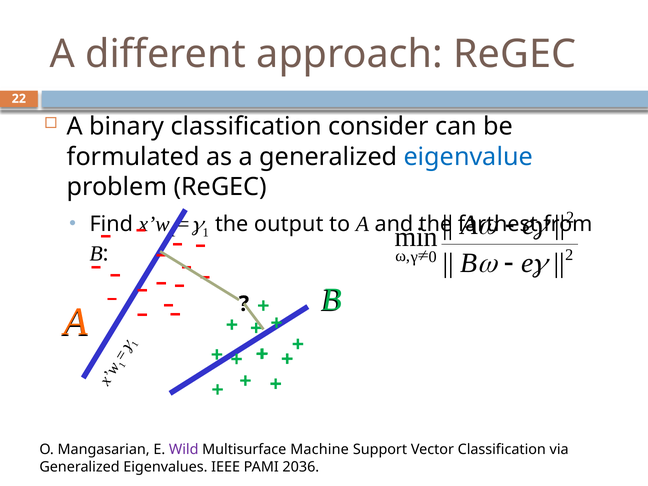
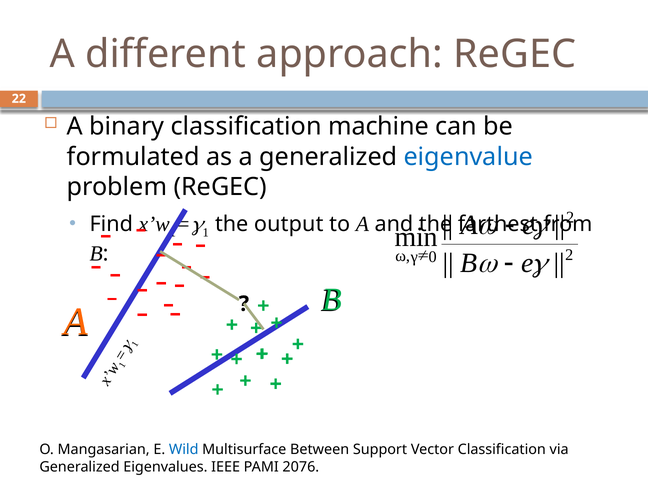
consider: consider -> machine (379, 127)
Wild colour: purple -> blue (184, 450)
Machine: Machine -> Between (320, 450)
2036: 2036 -> 2076 (301, 467)
